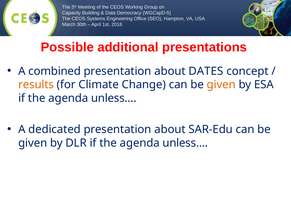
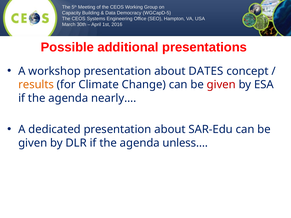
combined: combined -> workshop (55, 71)
given colour: orange -> red (221, 85)
unless…: unless… -> nearly… (114, 98)
